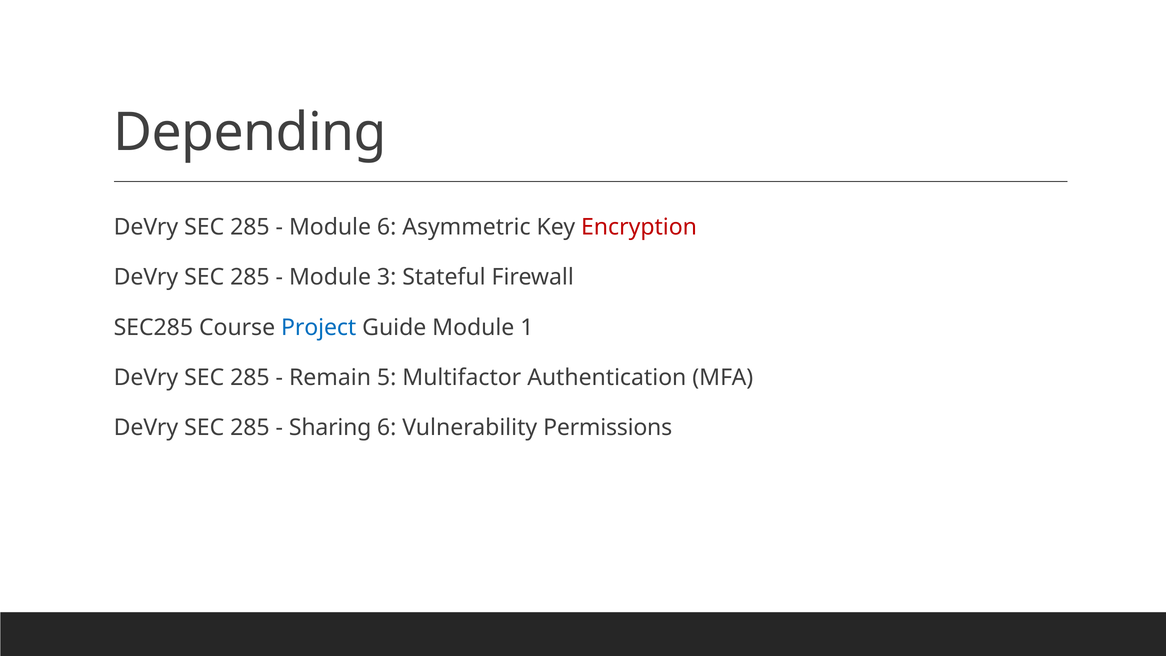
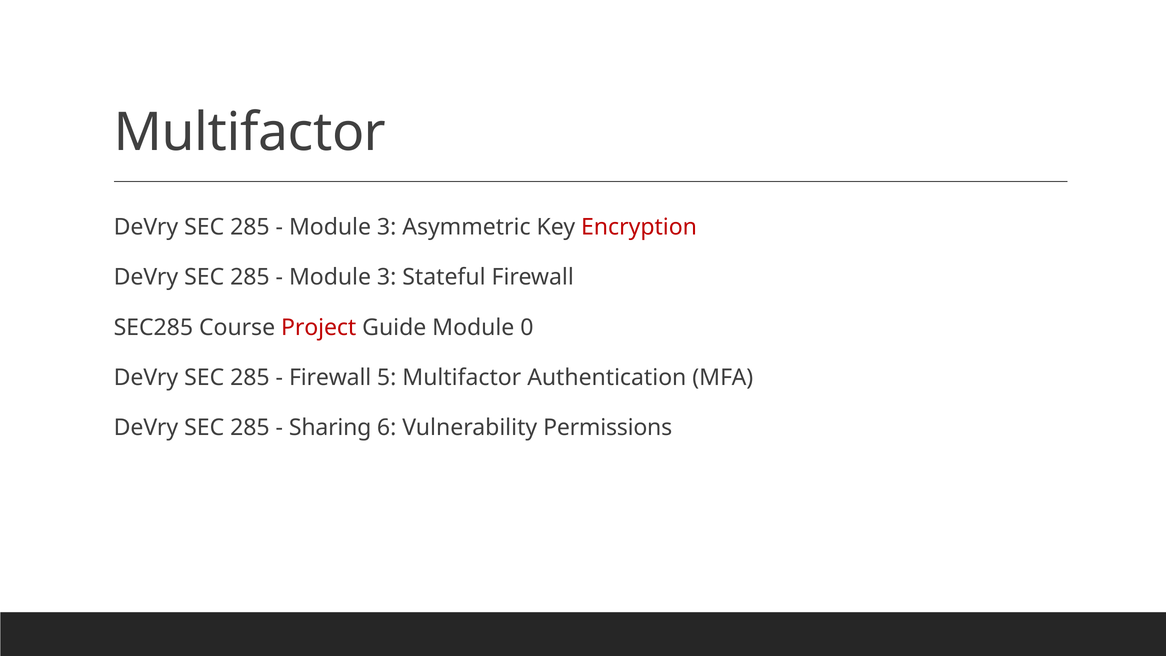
Depending: Depending -> Multifactor (250, 133)
6: 6 -> 3 (387, 227)
Project colour: blue -> red (319, 327)
1: 1 -> 0 (527, 327)
Remain: Remain -> Firewall (330, 378)
